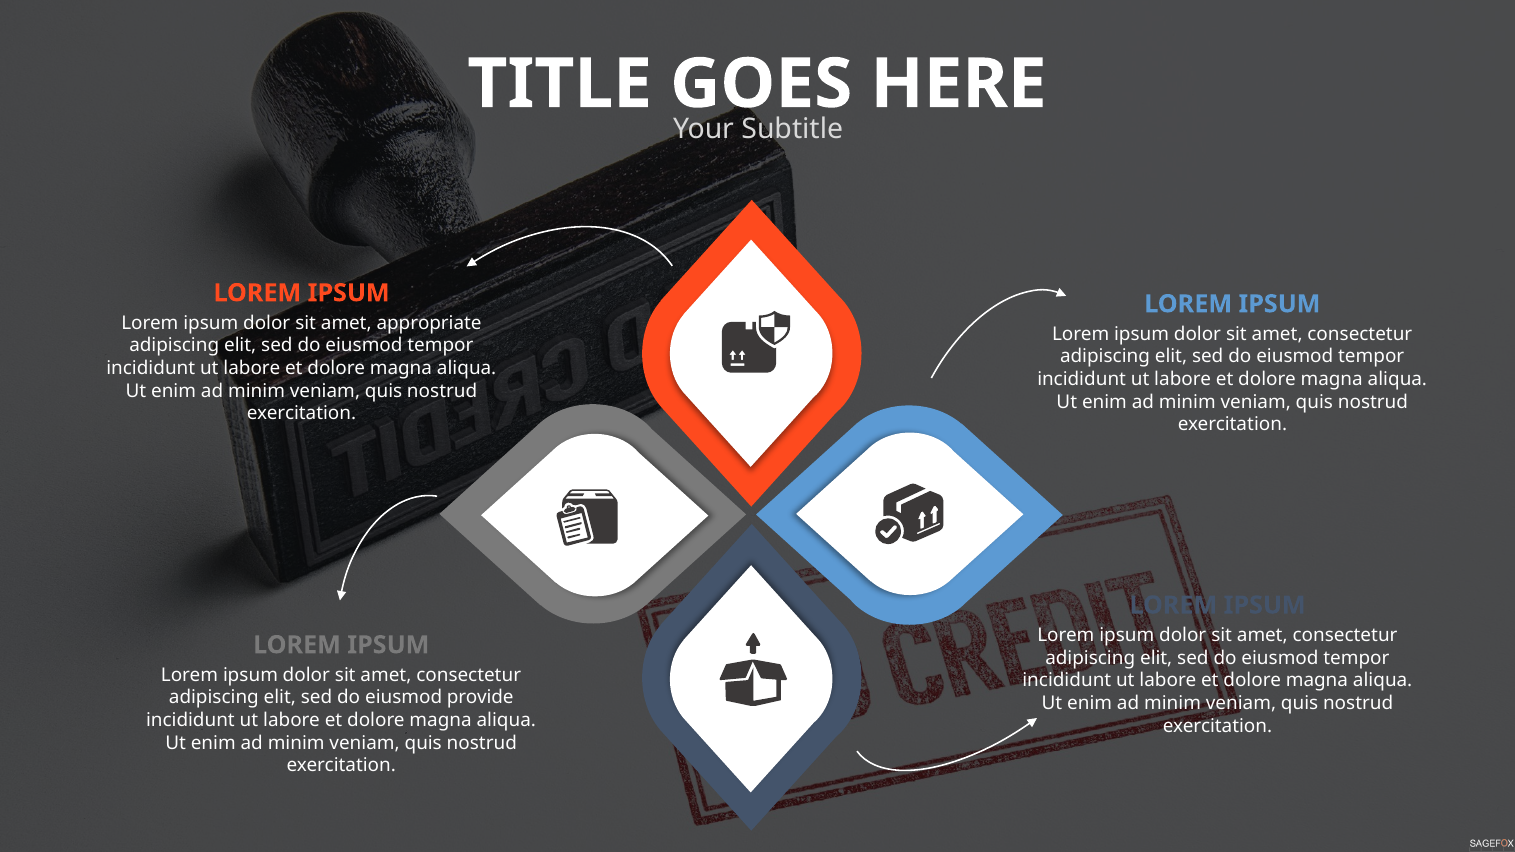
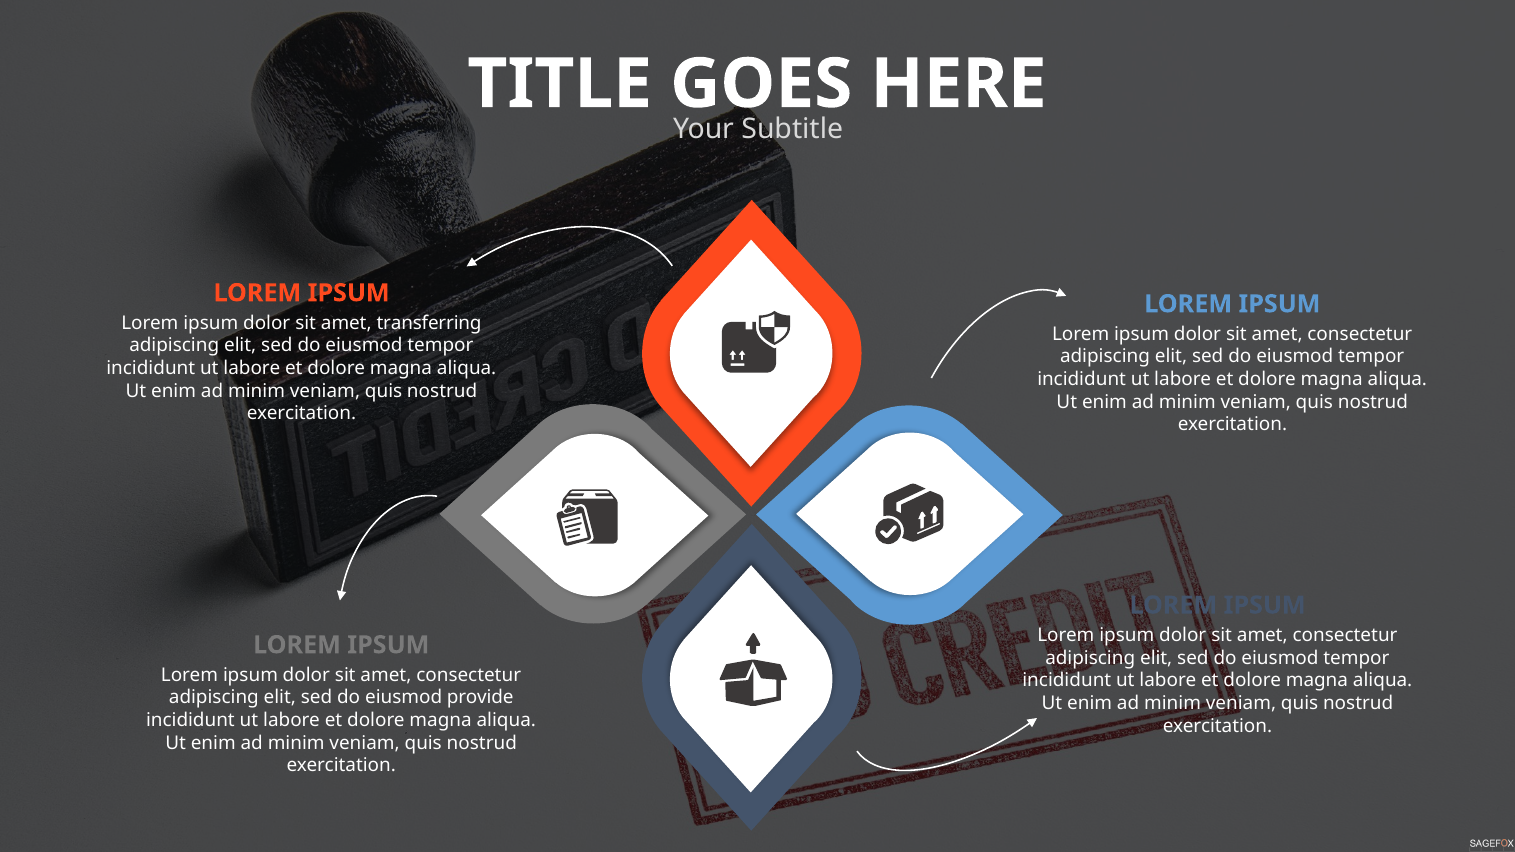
appropriate: appropriate -> transferring (429, 323)
